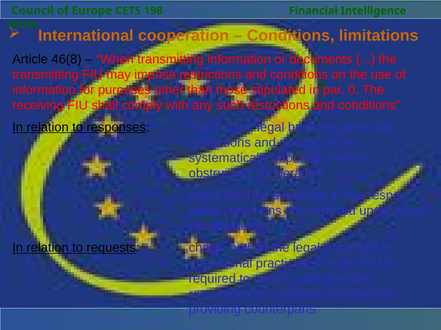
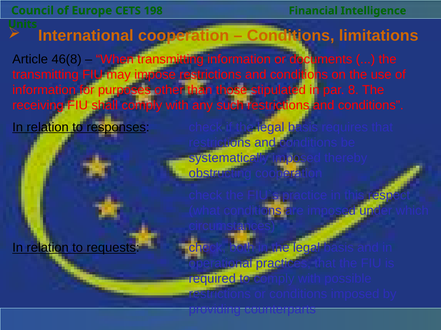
0: 0 -> 8 (353, 90)
